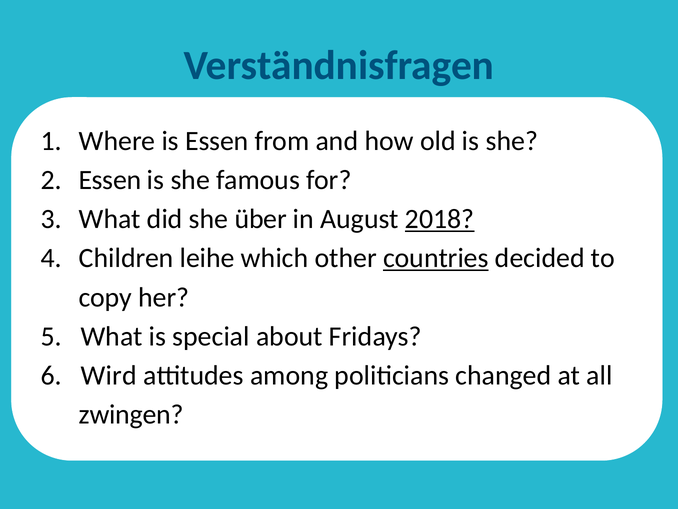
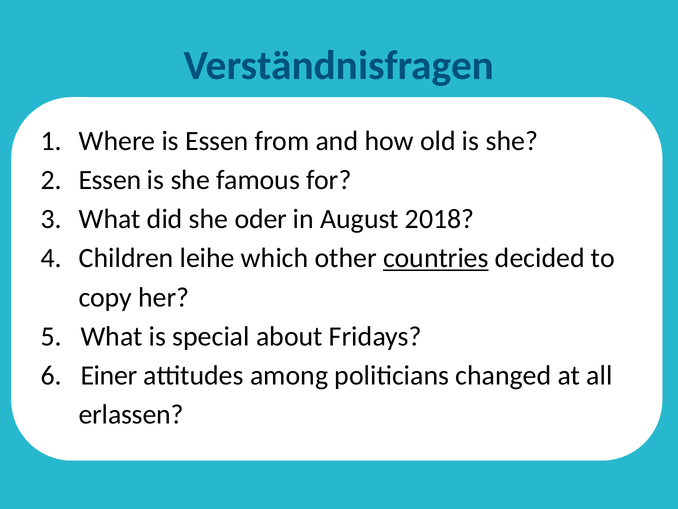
über: über -> oder (261, 219)
2018 underline: present -> none (440, 219)
Wird: Wird -> Einer (109, 375)
zwingen: zwingen -> erlassen (131, 414)
